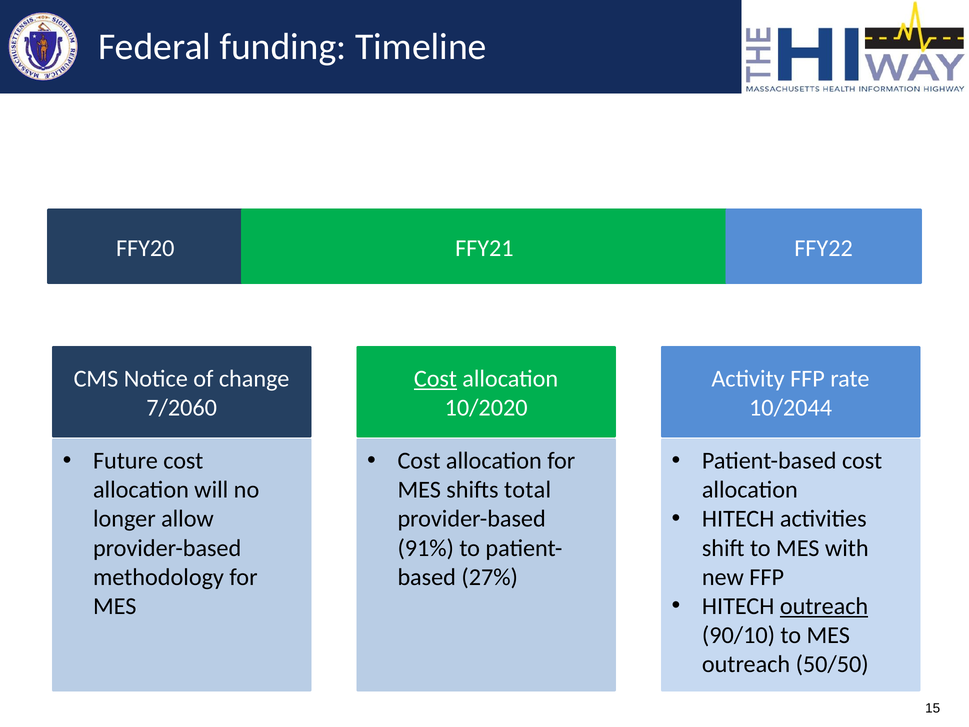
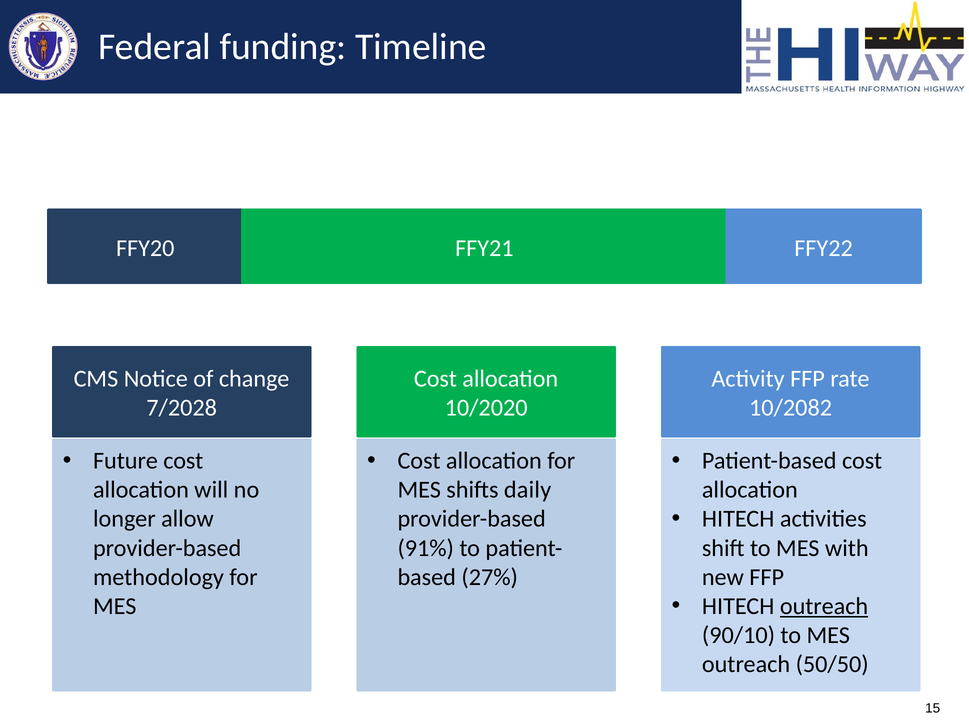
Cost underline: present -> none (435, 379)
7/2060: 7/2060 -> 7/2028 (182, 408)
10/2044: 10/2044 -> 10/2082 (791, 408)
total: total -> daily (528, 490)
